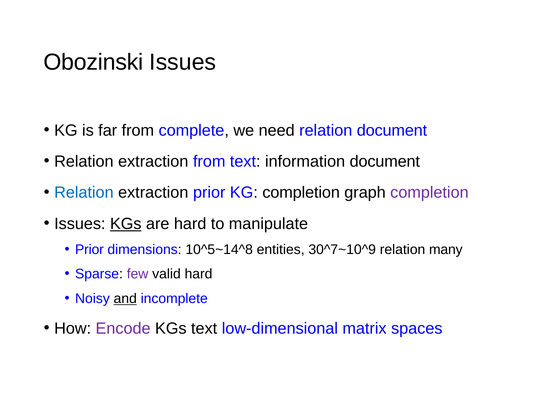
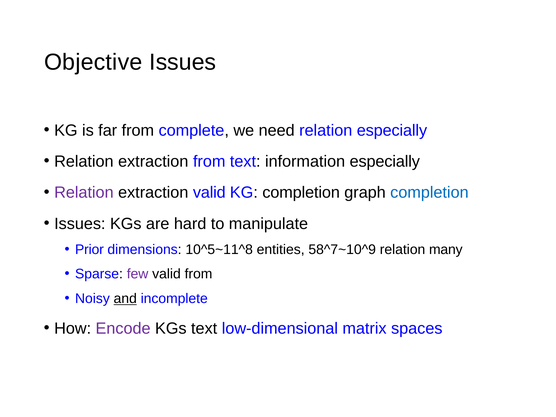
Obozinski: Obozinski -> Objective (93, 62)
relation document: document -> especially (392, 130)
information document: document -> especially (385, 162)
Relation colour: blue -> purple (84, 193)
extraction prior: prior -> valid (209, 193)
completion colour: purple -> blue (429, 193)
KGs underline: present -> none (126, 224)
10^5~14^8: 10^5~14^8 -> 10^5~11^8 (219, 250)
30^7~10^9: 30^7~10^9 -> 58^7~10^9 (342, 250)
valid hard: hard -> from (198, 274)
